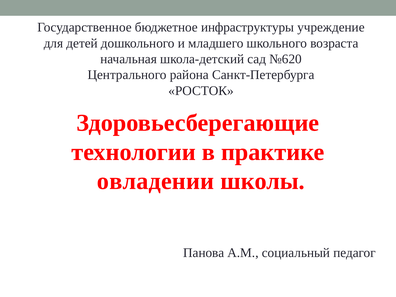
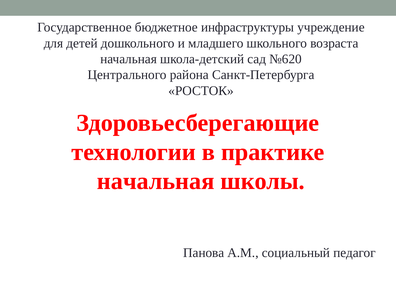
овладении: овладении -> начальная (156, 181)
